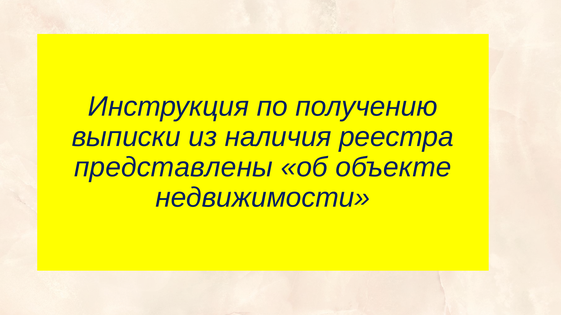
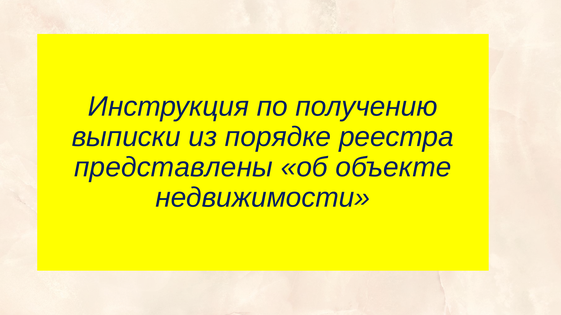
наличия: наличия -> порядке (278, 137)
